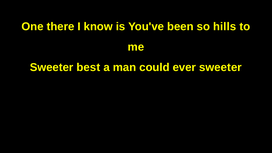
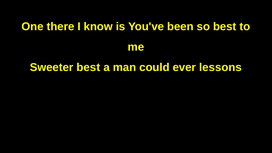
so hills: hills -> best (225, 27)
ever sweeter: sweeter -> lessons (220, 67)
